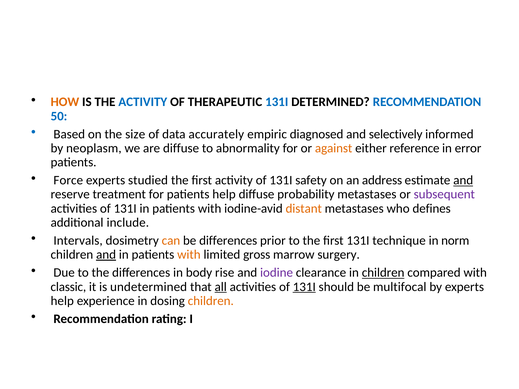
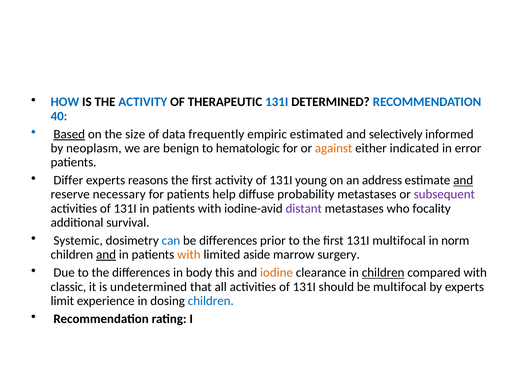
HOW colour: orange -> blue (65, 102)
50: 50 -> 40 (59, 116)
Based underline: none -> present (69, 134)
accurately: accurately -> frequently (216, 134)
diagnosed: diagnosed -> estimated (316, 134)
are diffuse: diffuse -> benign (181, 148)
abnormality: abnormality -> hematologic (248, 148)
reference: reference -> indicated (414, 148)
Force: Force -> Differ (68, 180)
studied: studied -> reasons (148, 180)
safety: safety -> young (311, 180)
treatment: treatment -> necessary (119, 195)
distant colour: orange -> purple (304, 209)
defines: defines -> focality (432, 209)
include: include -> survival (128, 223)
Intervals: Intervals -> Systemic (78, 241)
can colour: orange -> blue (171, 241)
131I technique: technique -> multifocal (399, 241)
gross: gross -> aside (257, 255)
rise: rise -> this (225, 273)
iodine colour: purple -> orange (277, 273)
all underline: present -> none (221, 287)
131I underline: present -> none (304, 287)
help: help -> limit (62, 301)
children colour: orange -> blue (211, 301)
